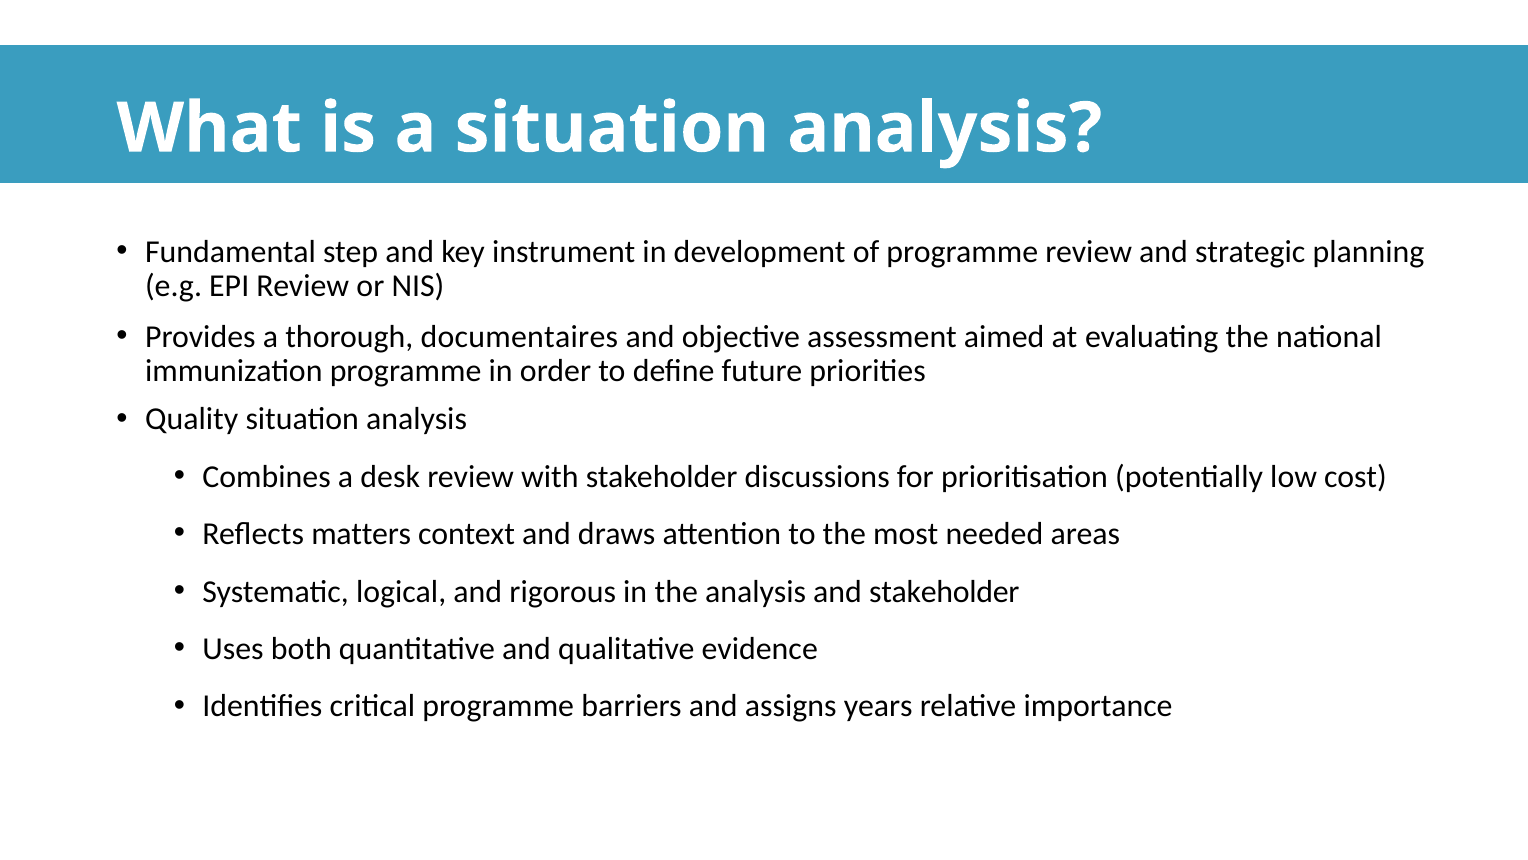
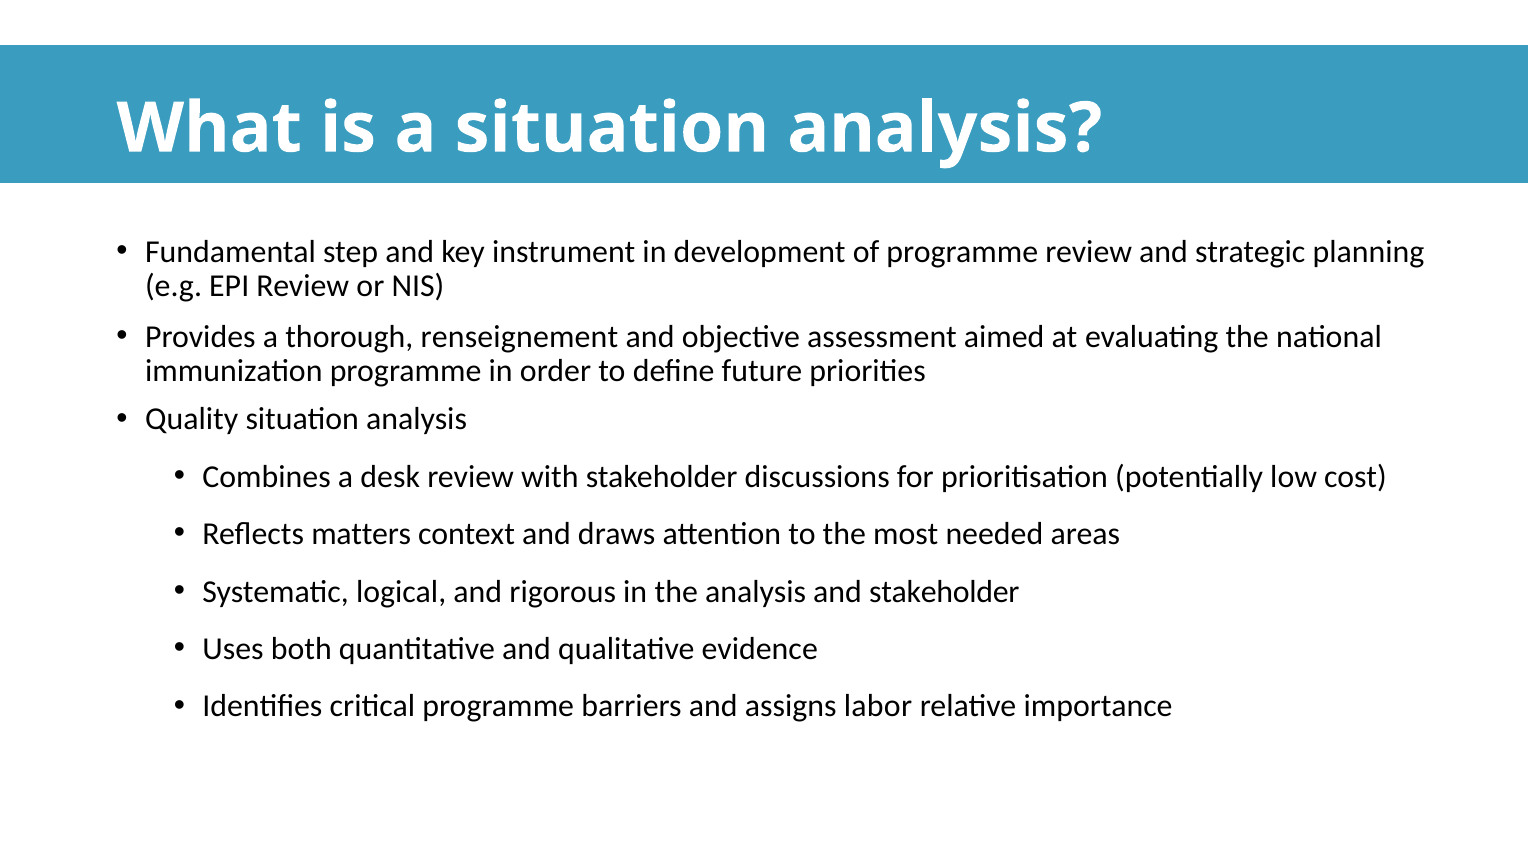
documentaires: documentaires -> renseignement (519, 336)
years: years -> labor (878, 706)
